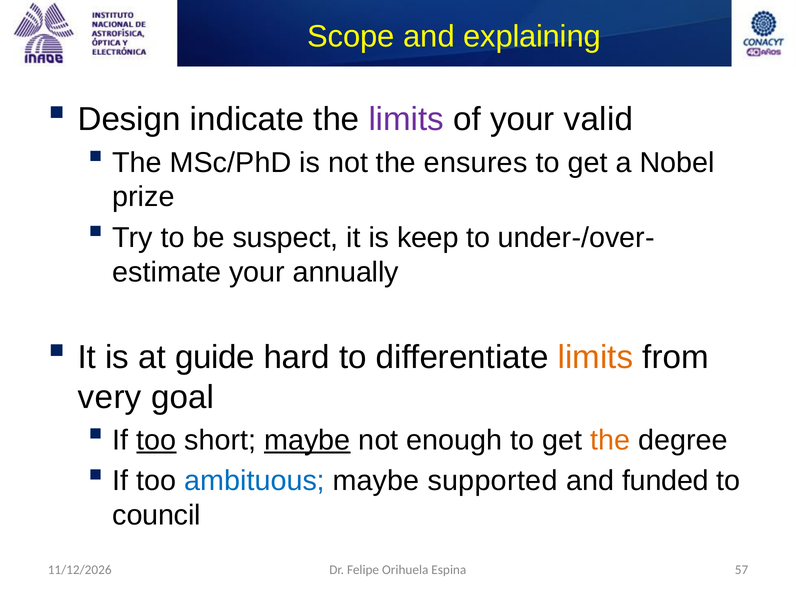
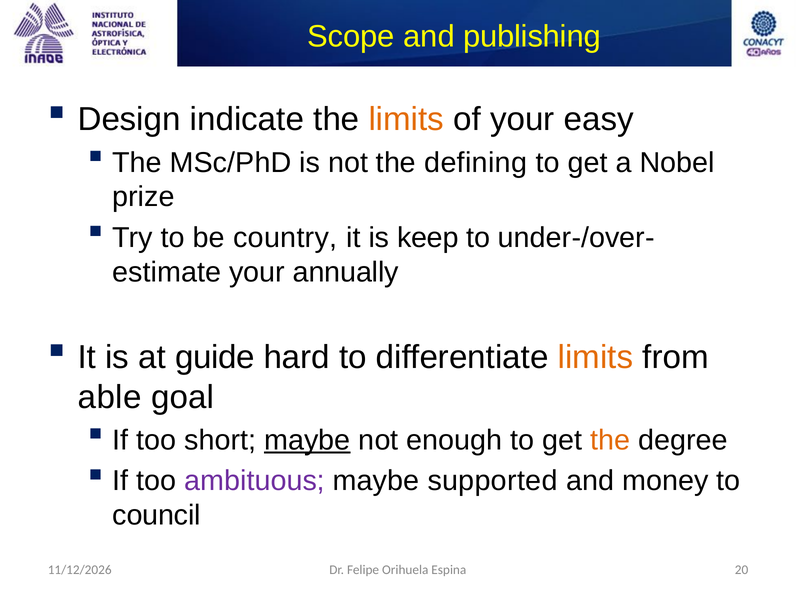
explaining: explaining -> publishing (532, 36)
limits colour: purple -> orange (406, 119)
valid: valid -> easy (599, 119)
ensures: ensures -> defining (476, 163)
suspect: suspect -> country (285, 238)
very: very -> able (110, 397)
too underline: present -> none (156, 440)
ambituous colour: blue -> purple (255, 481)
funded: funded -> money (665, 481)
57: 57 -> 20 (742, 570)
